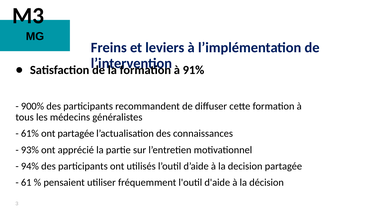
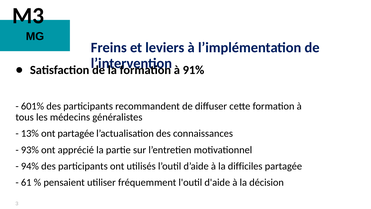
900%: 900% -> 601% (32, 106)
61%: 61% -> 13% (30, 133)
decision: decision -> difficiles (245, 166)
